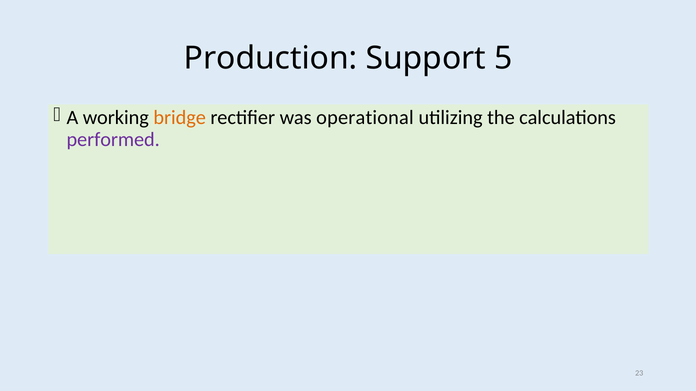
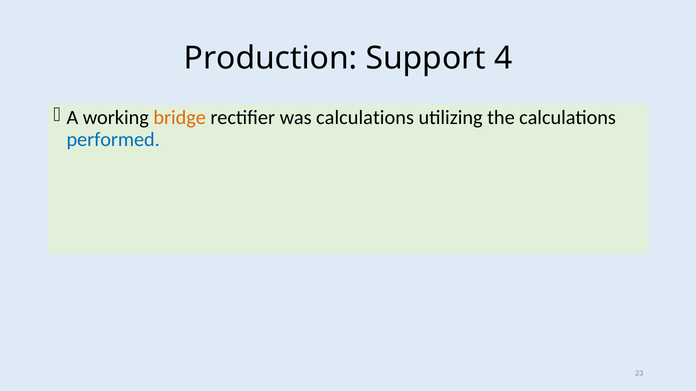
5: 5 -> 4 (503, 59)
was operational: operational -> calculations (365, 118)
performed colour: purple -> blue (113, 140)
